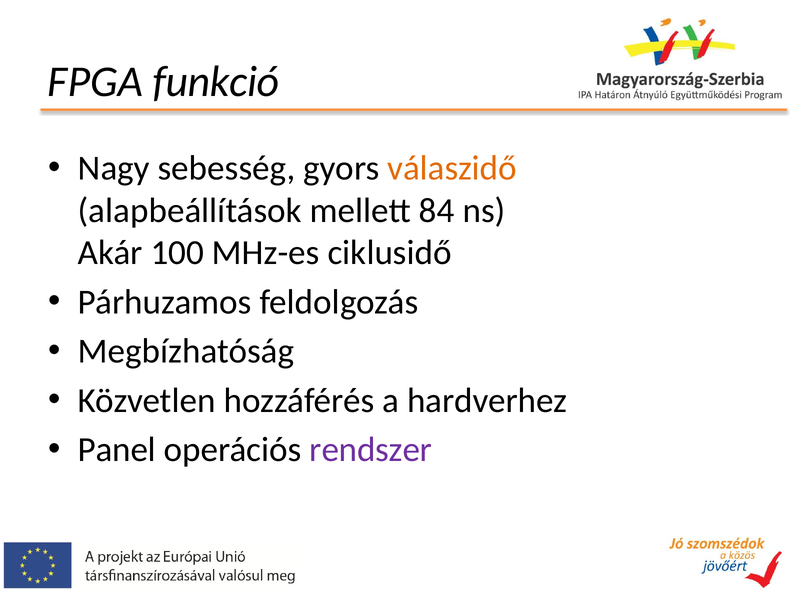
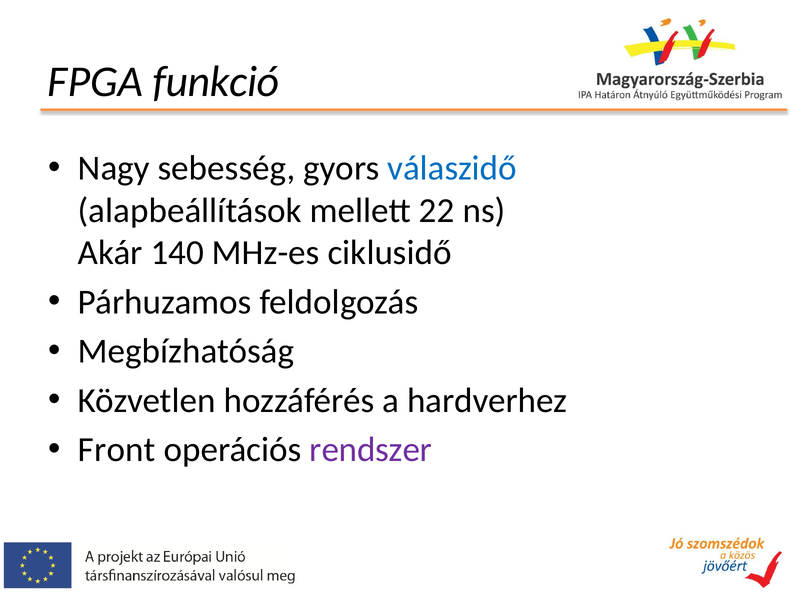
válaszidő colour: orange -> blue (452, 168)
84: 84 -> 22 (437, 210)
100: 100 -> 140 (177, 253)
Panel: Panel -> Front (117, 449)
